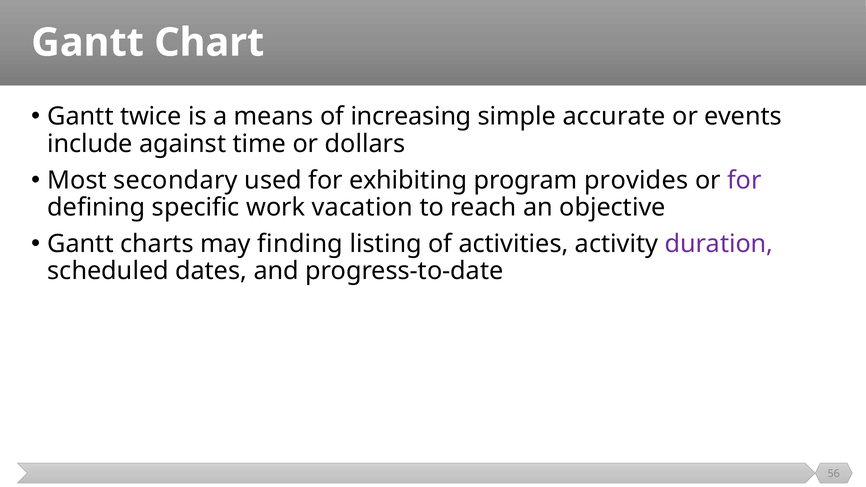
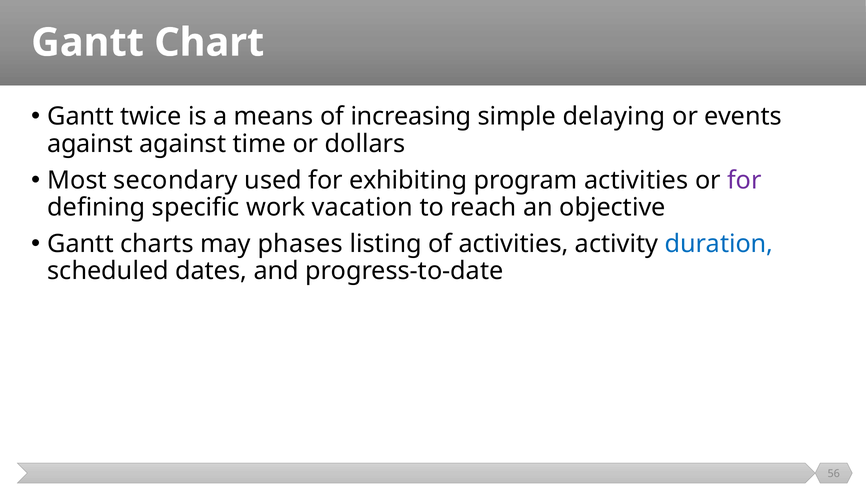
accurate: accurate -> delaying (614, 117)
include: include -> against (90, 144)
program provides: provides -> activities (636, 180)
finding: finding -> phases (300, 244)
duration colour: purple -> blue (719, 244)
